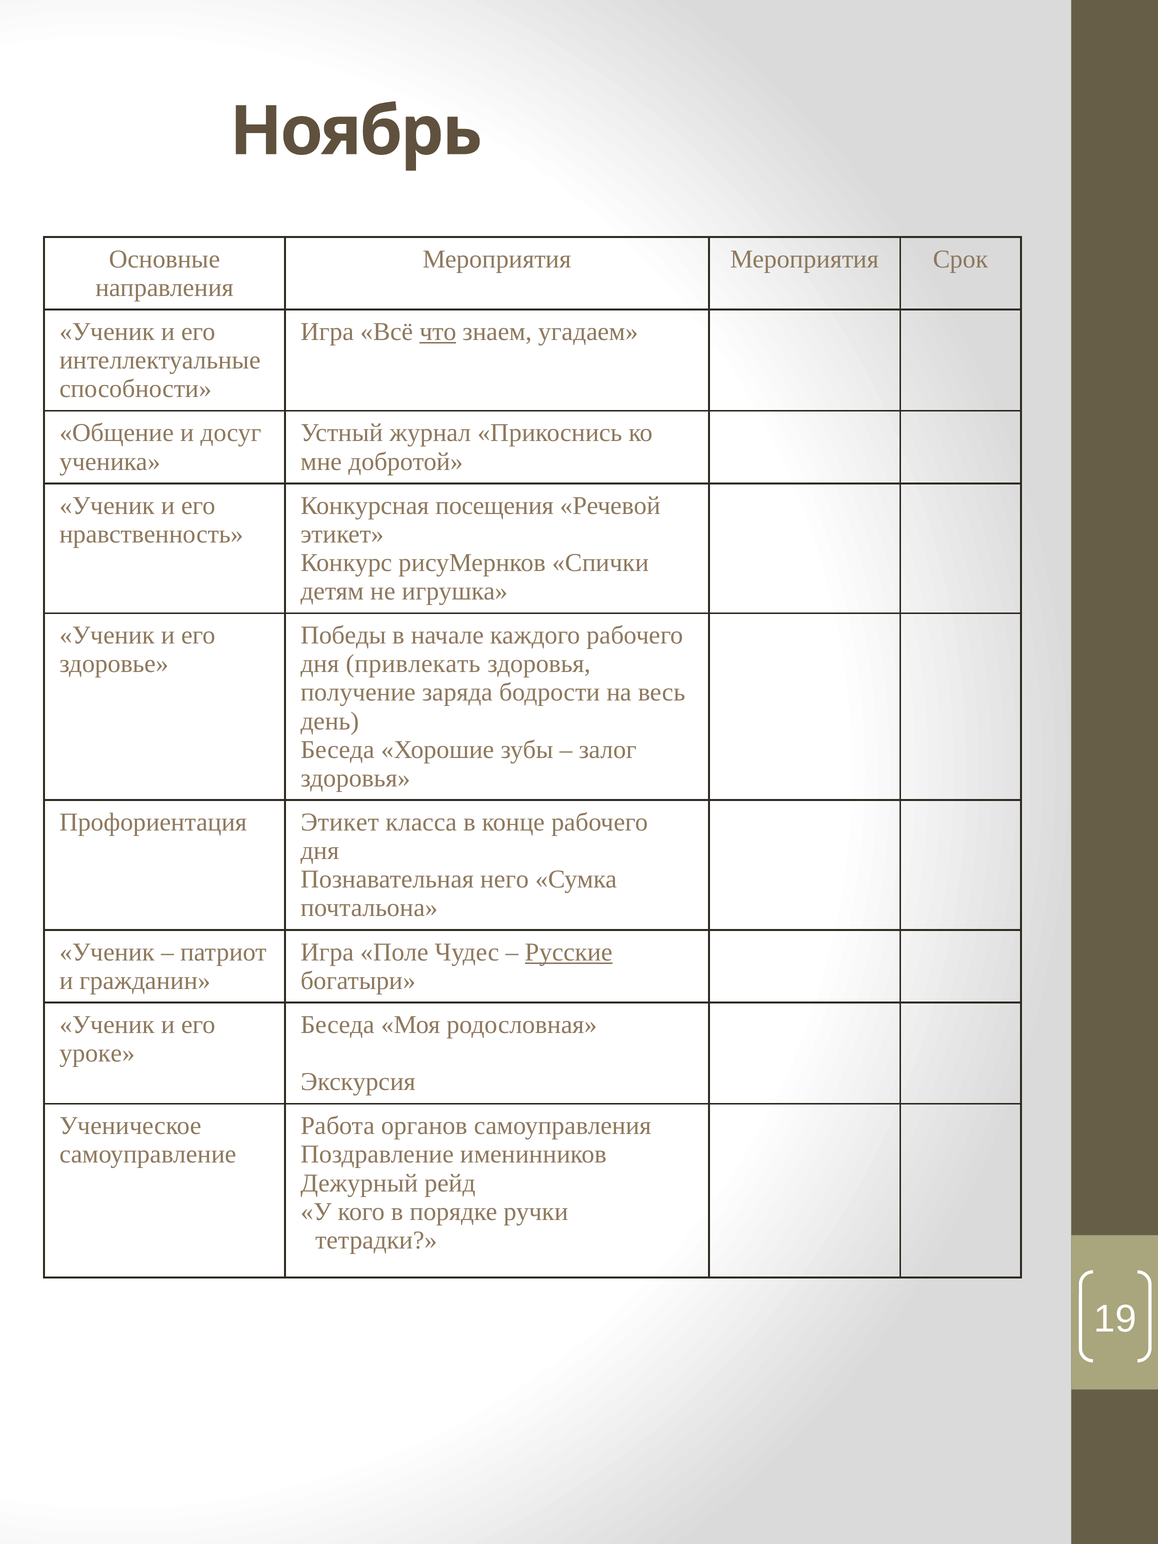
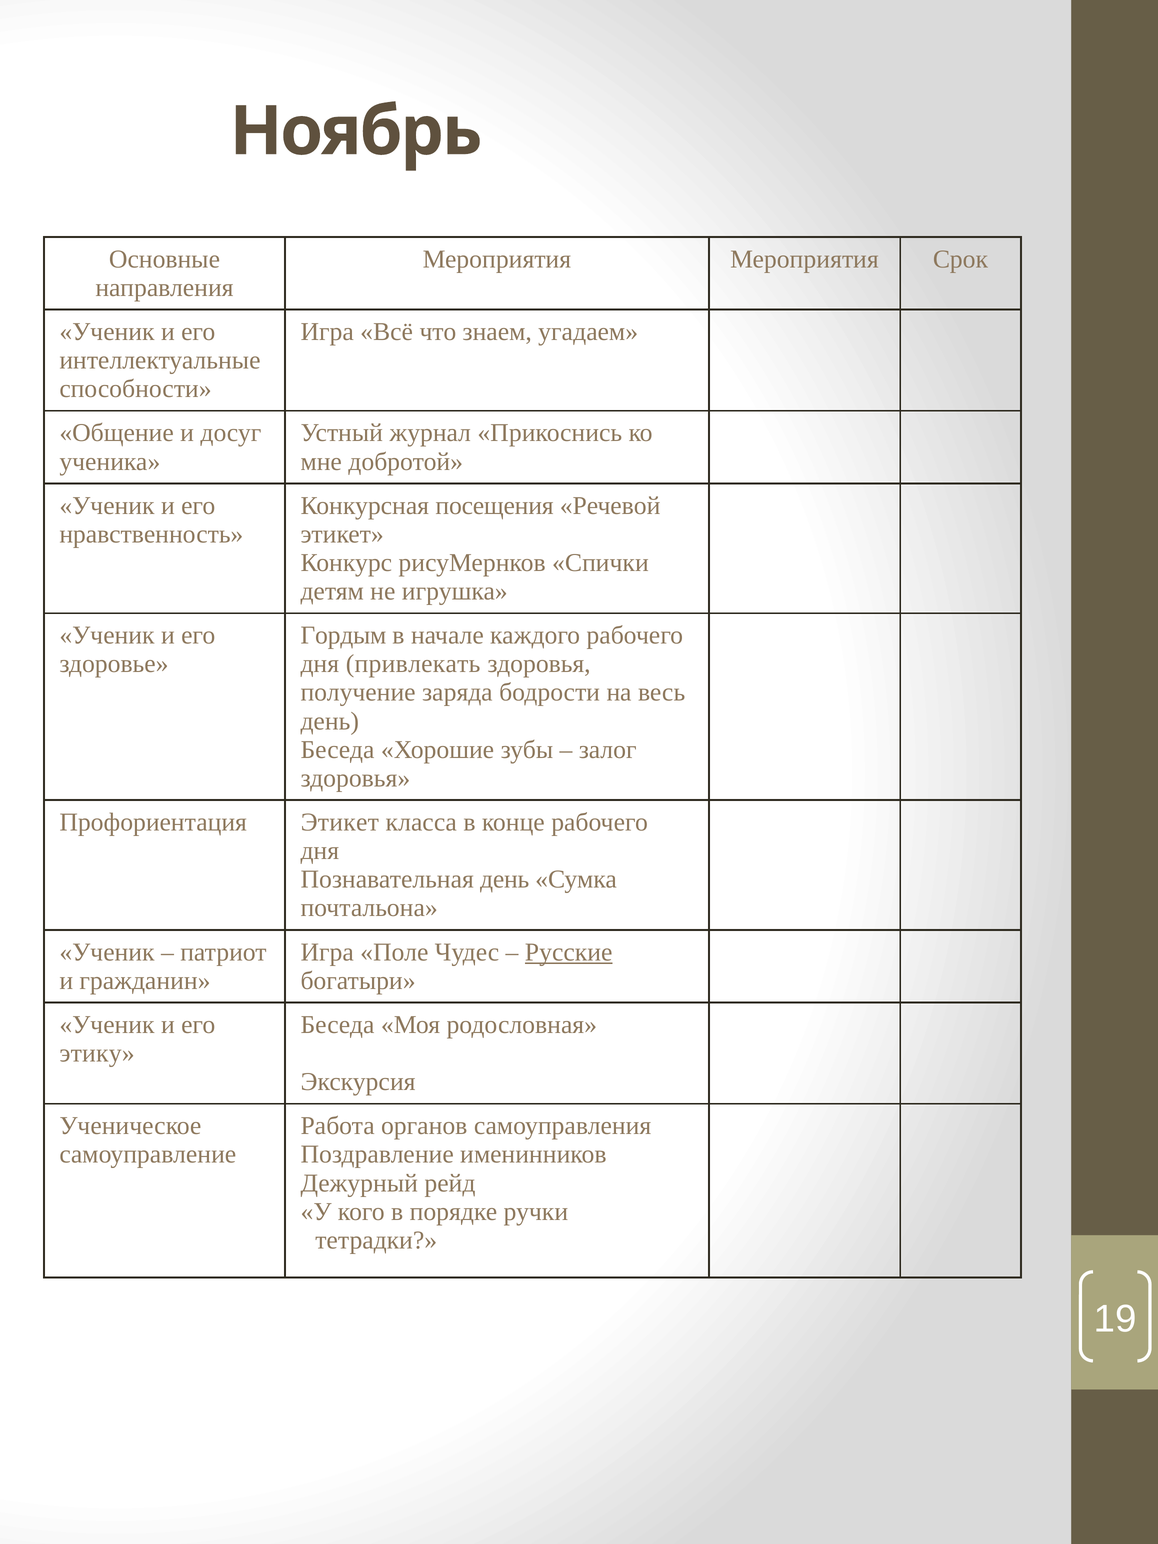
что underline: present -> none (438, 332)
Победы: Победы -> Гордым (343, 635)
Познавательная него: него -> день (505, 879)
уроке: уроке -> этику (97, 1053)
